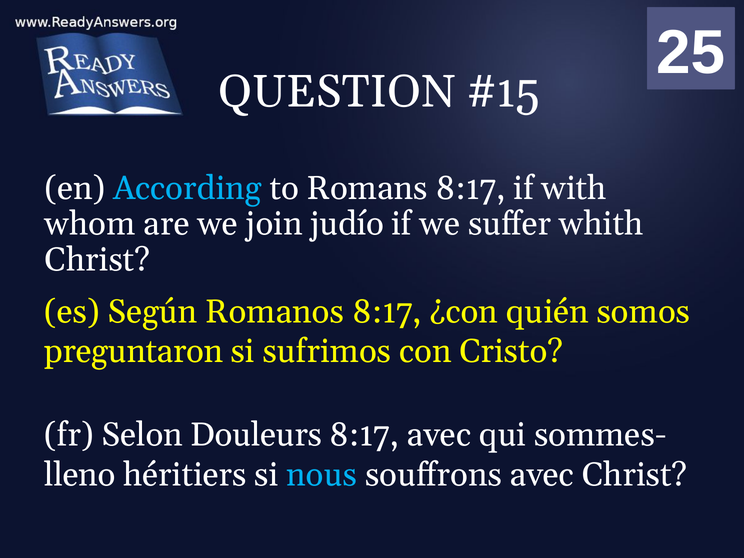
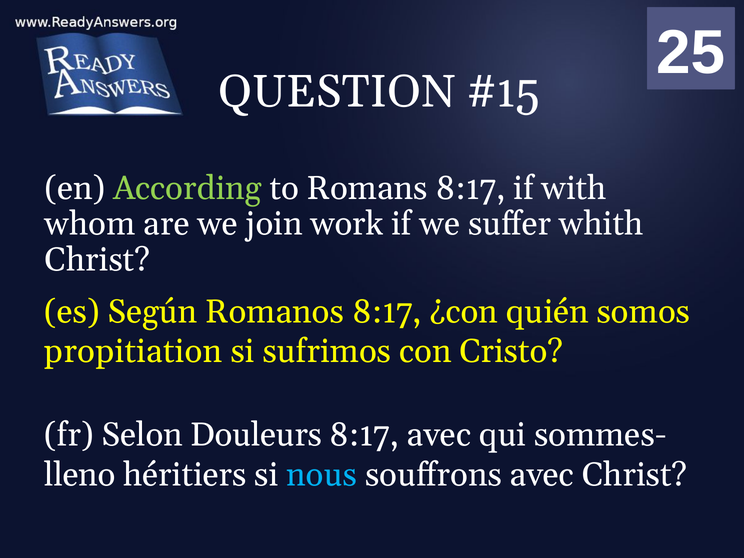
According colour: light blue -> light green (187, 188)
judío: judío -> work (347, 224)
preguntaron: preguntaron -> propitiation (133, 351)
